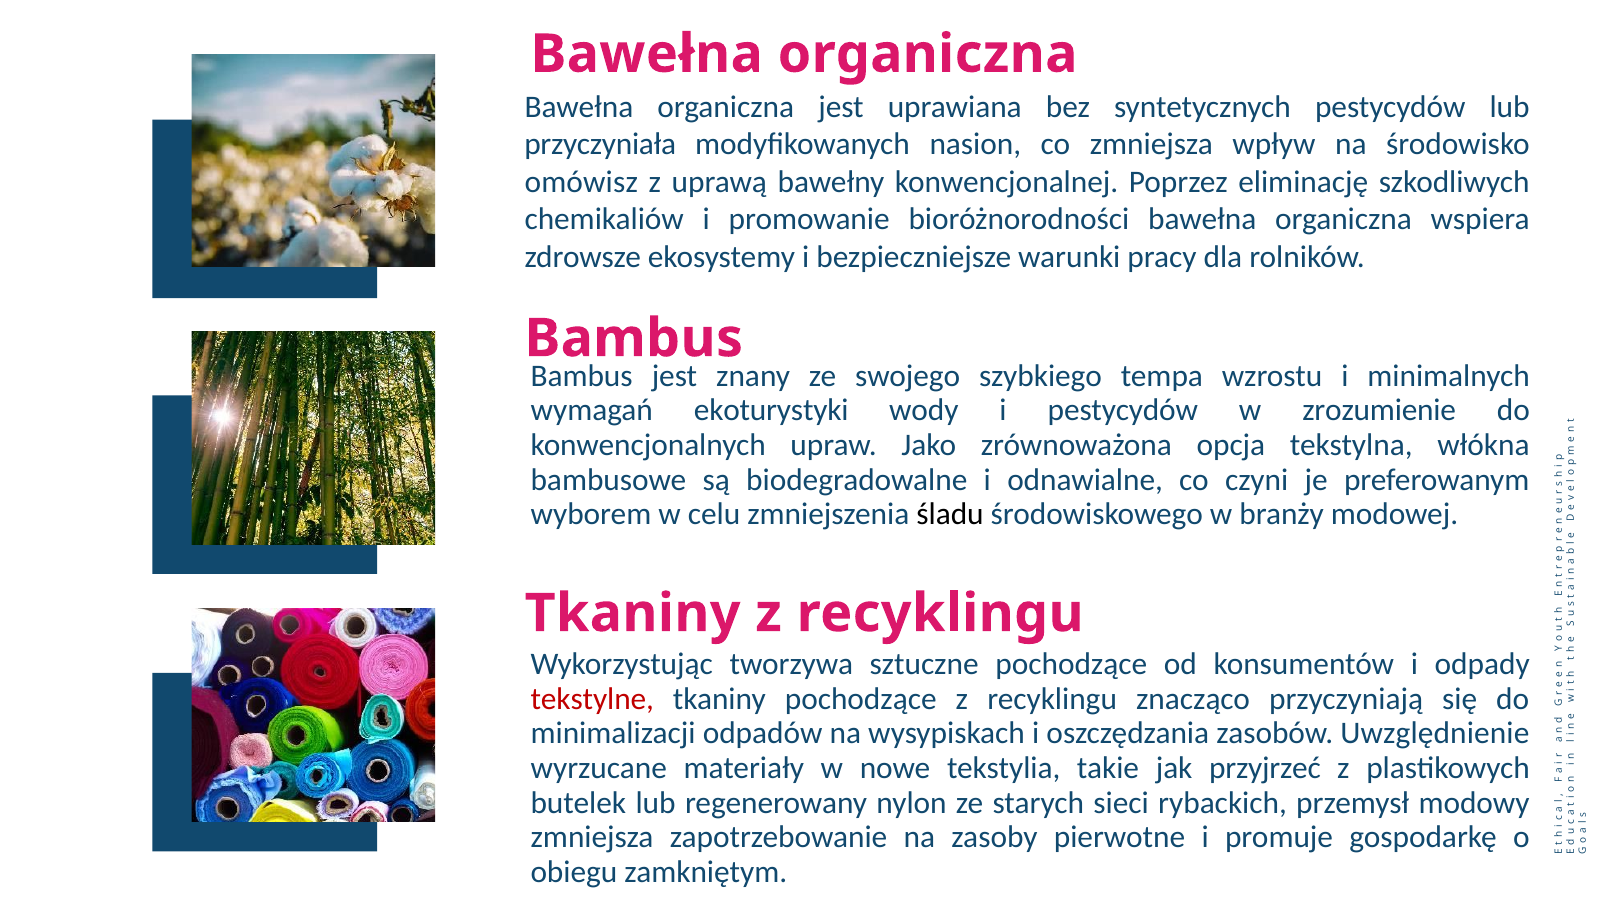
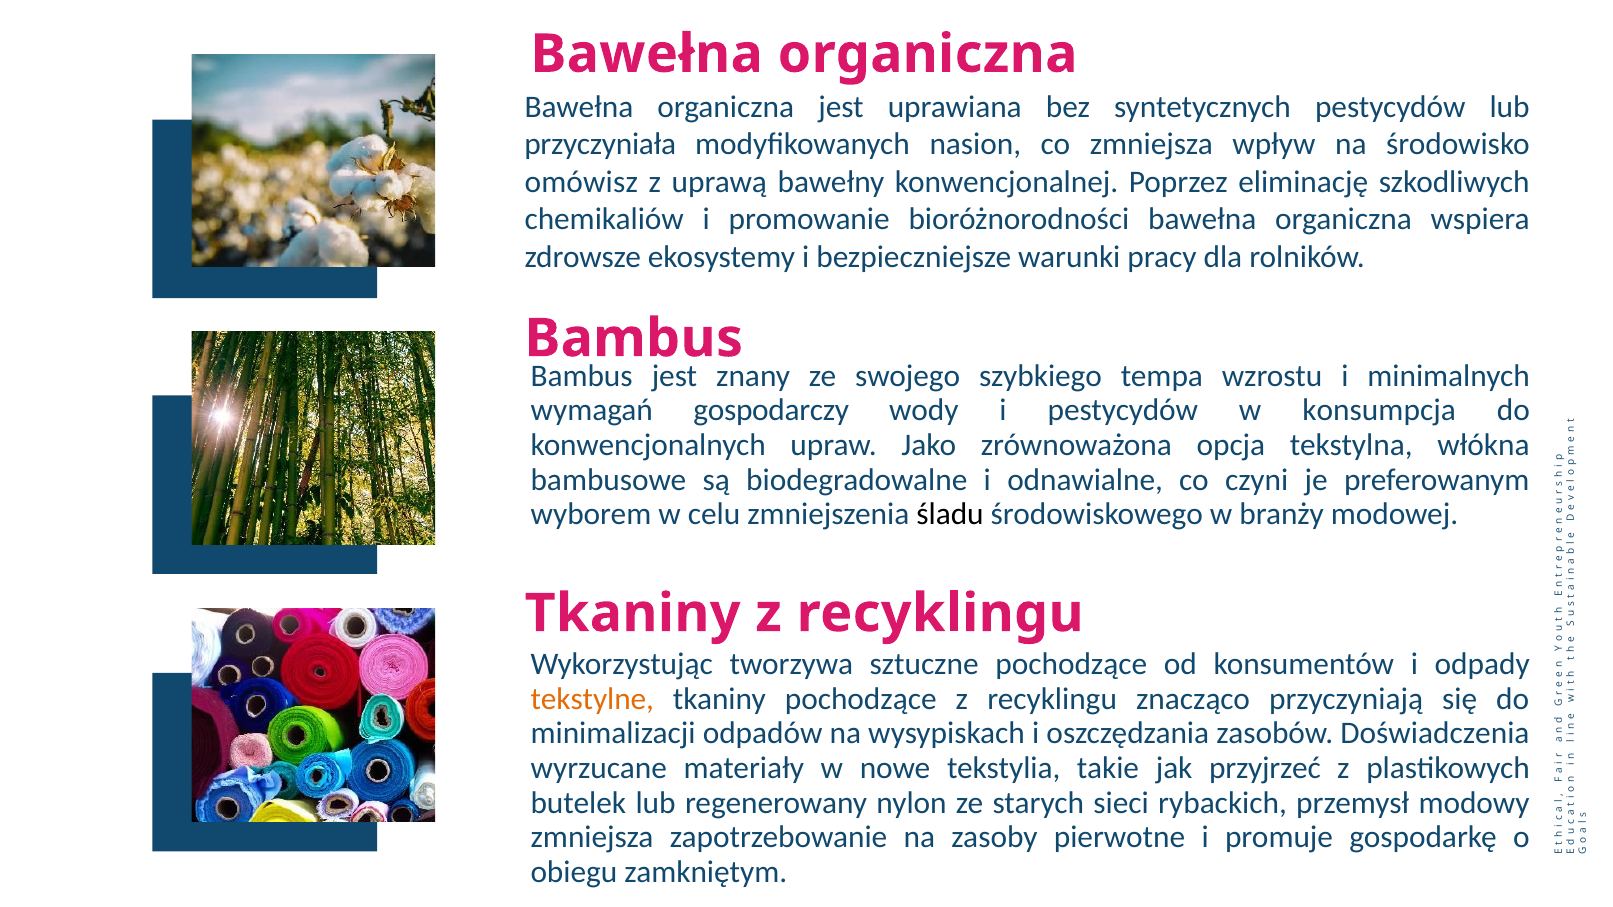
ekoturystyki: ekoturystyki -> gospodarczy (771, 411)
zrozumienie: zrozumienie -> konsumpcja (1379, 411)
tekstylne colour: red -> orange (592, 699)
Uwzględnienie: Uwzględnienie -> Doświadczenia (1435, 734)
